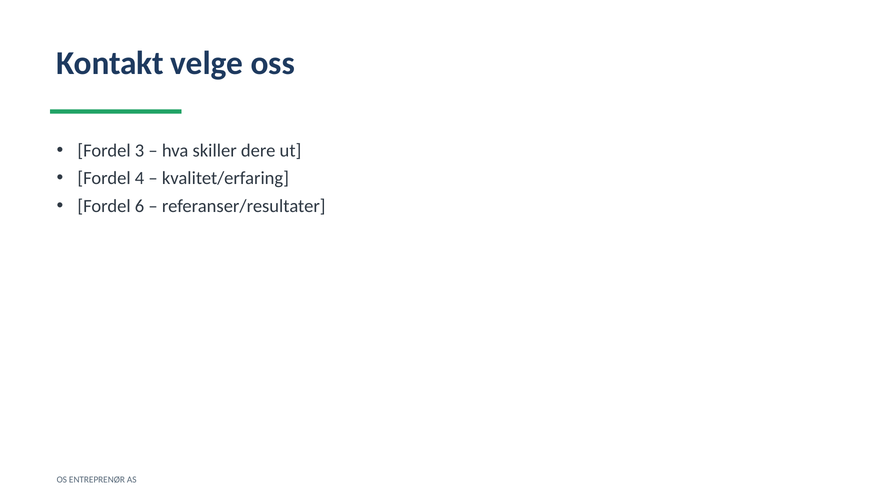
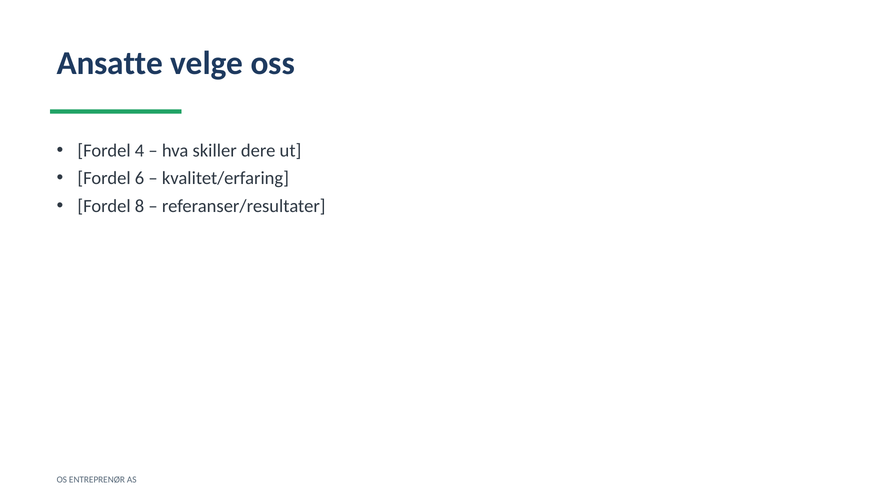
Kontakt: Kontakt -> Ansatte (110, 64)
3: 3 -> 4 (140, 151)
4: 4 -> 6 (140, 179)
6: 6 -> 8 (140, 206)
